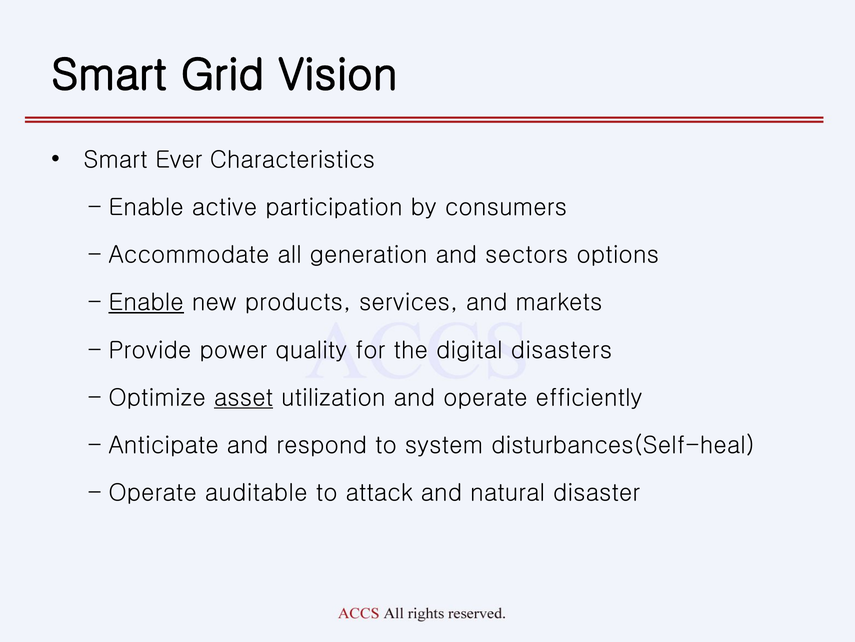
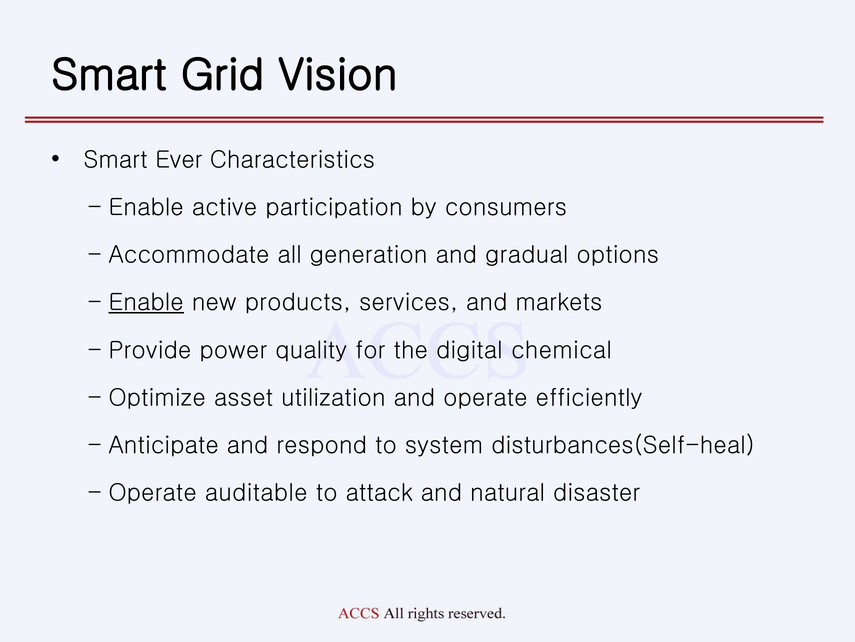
sectors: sectors -> gradual (527, 255)
disasters: disasters -> chemical (561, 350)
asset underline: present -> none (244, 397)
